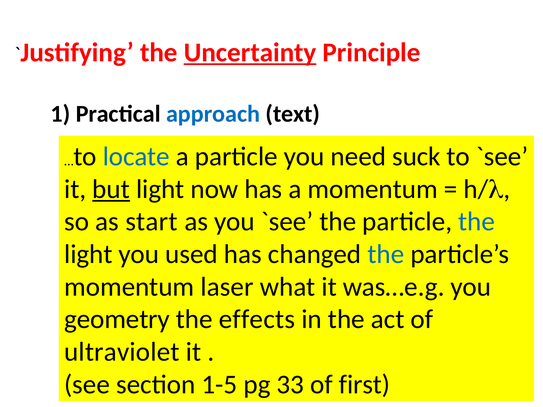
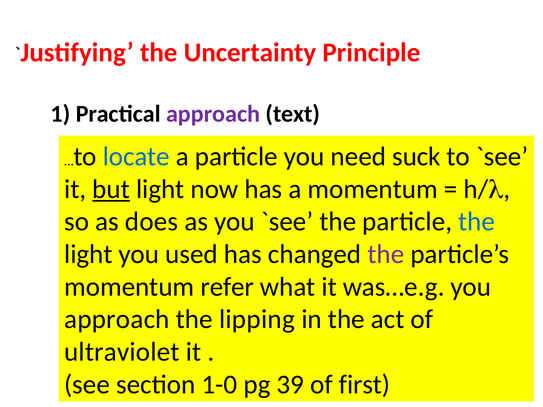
Uncertainty underline: present -> none (250, 53)
approach colour: blue -> purple (213, 114)
start: start -> does (152, 222)
the colour: blue -> purple (386, 254)
laser: laser -> refer (227, 287)
geometry: geometry -> approach (117, 319)
effects: effects -> lipping (257, 319)
1-5: 1-5 -> 1-0 (219, 385)
33: 33 -> 39 (290, 385)
